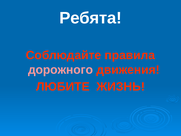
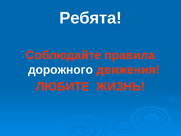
дорожного colour: pink -> white (61, 70)
